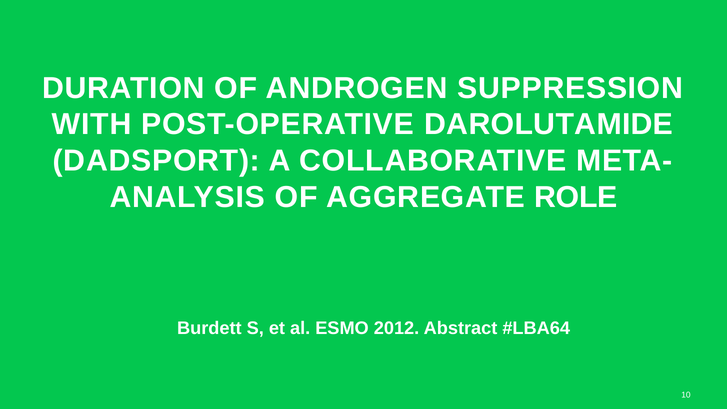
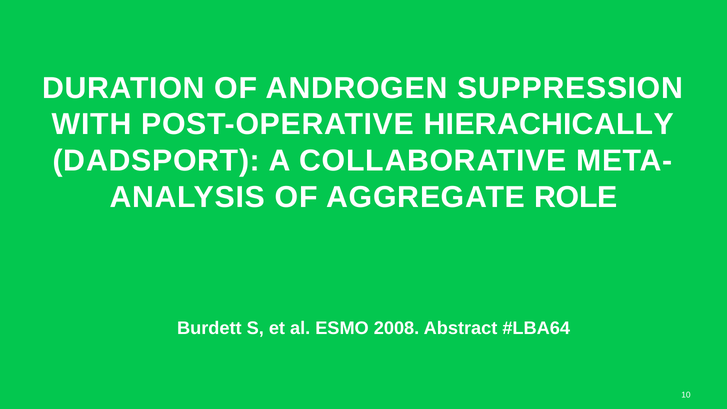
DAROLUTAMIDE: DAROLUTAMIDE -> HIERACHICALLY (549, 124)
2012: 2012 -> 2008 (397, 328)
